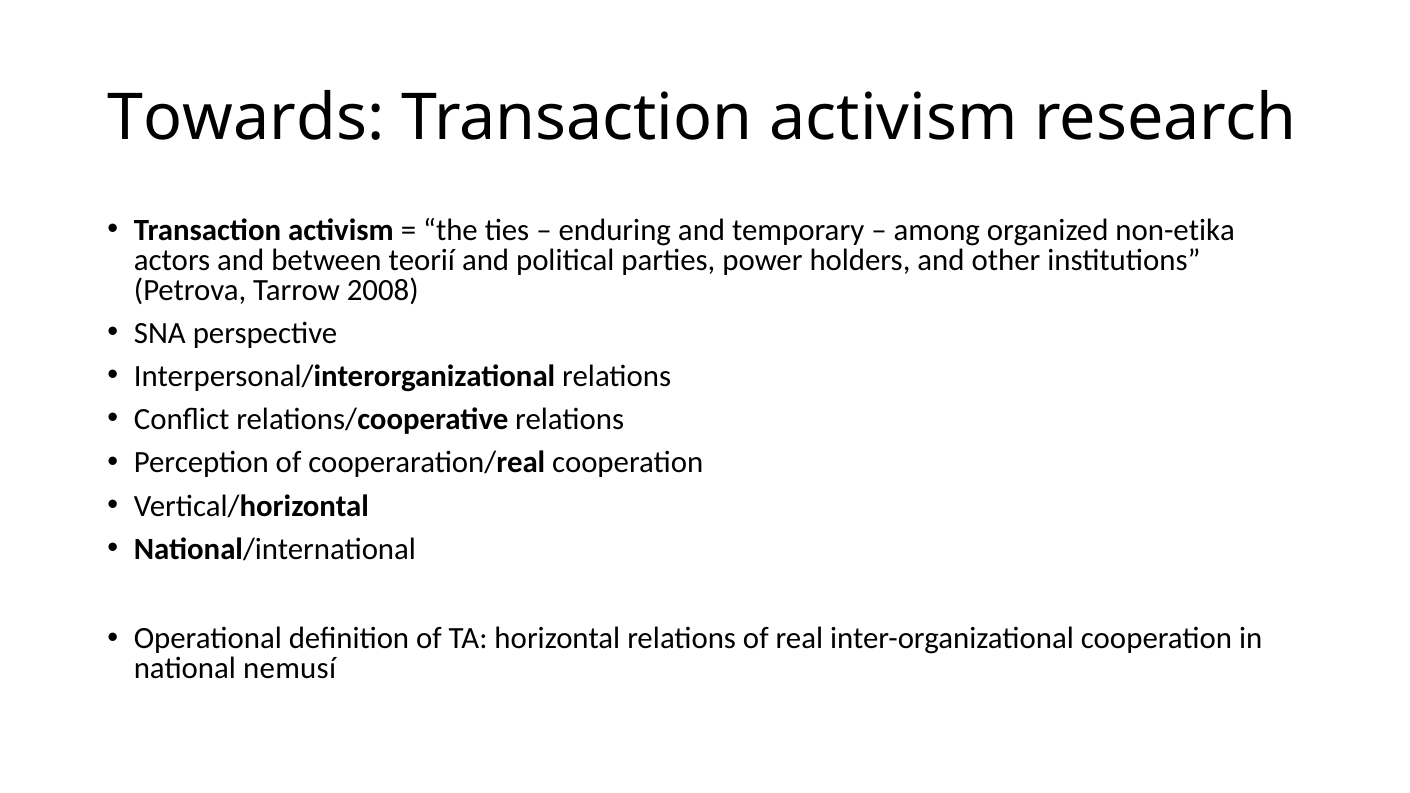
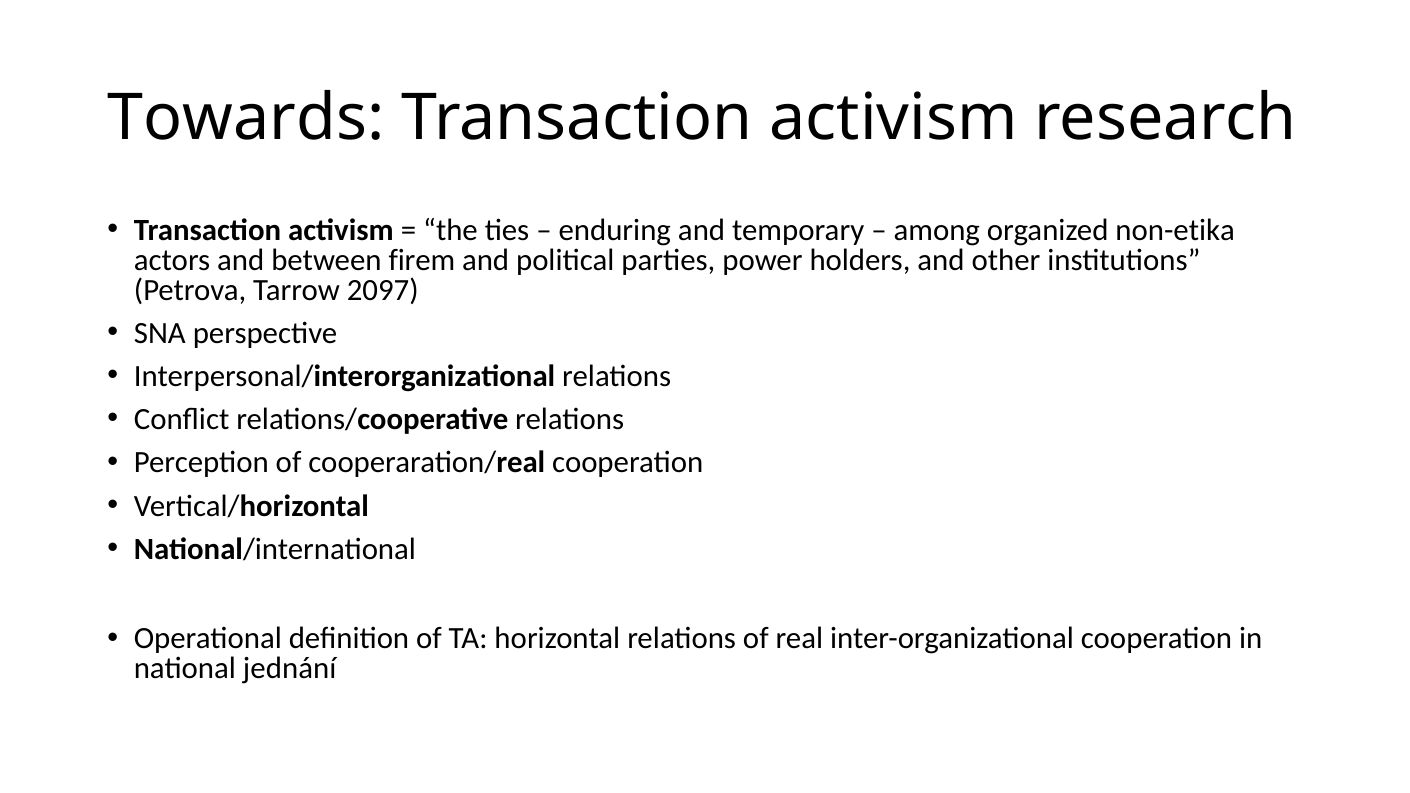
teorií: teorií -> firem (422, 260)
2008: 2008 -> 2097 (383, 290)
nemusí: nemusí -> jednání (290, 669)
